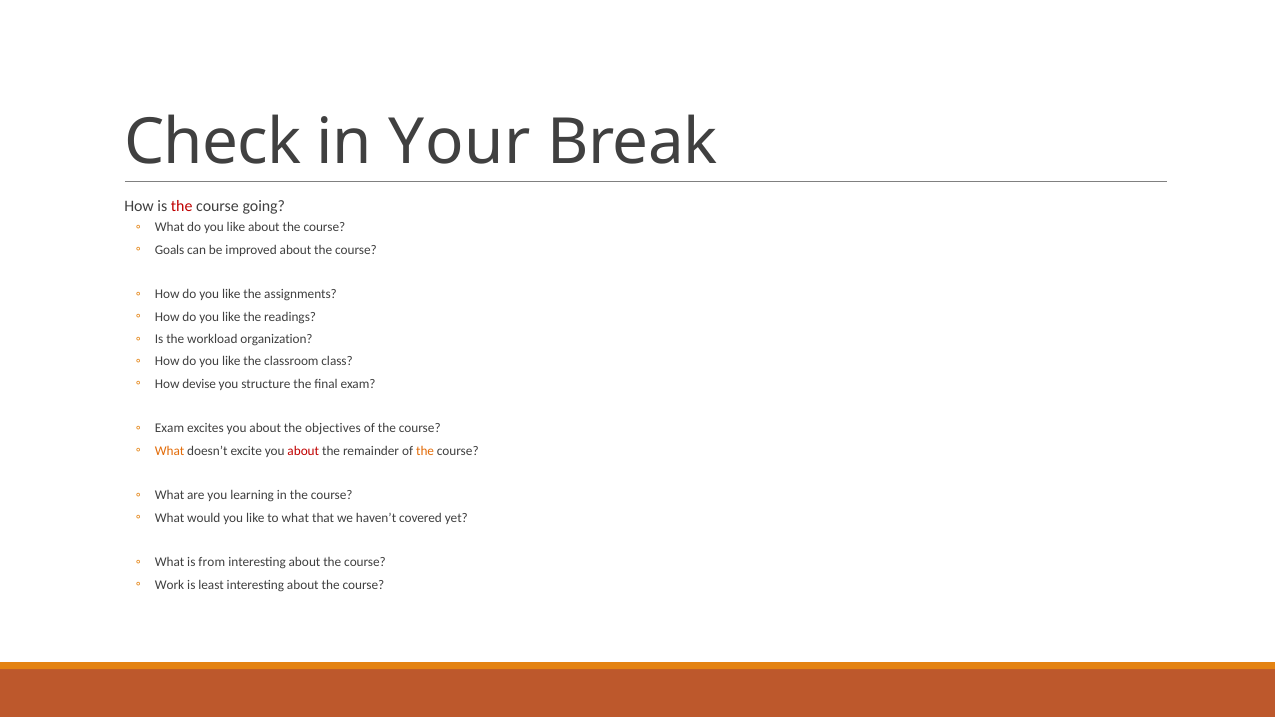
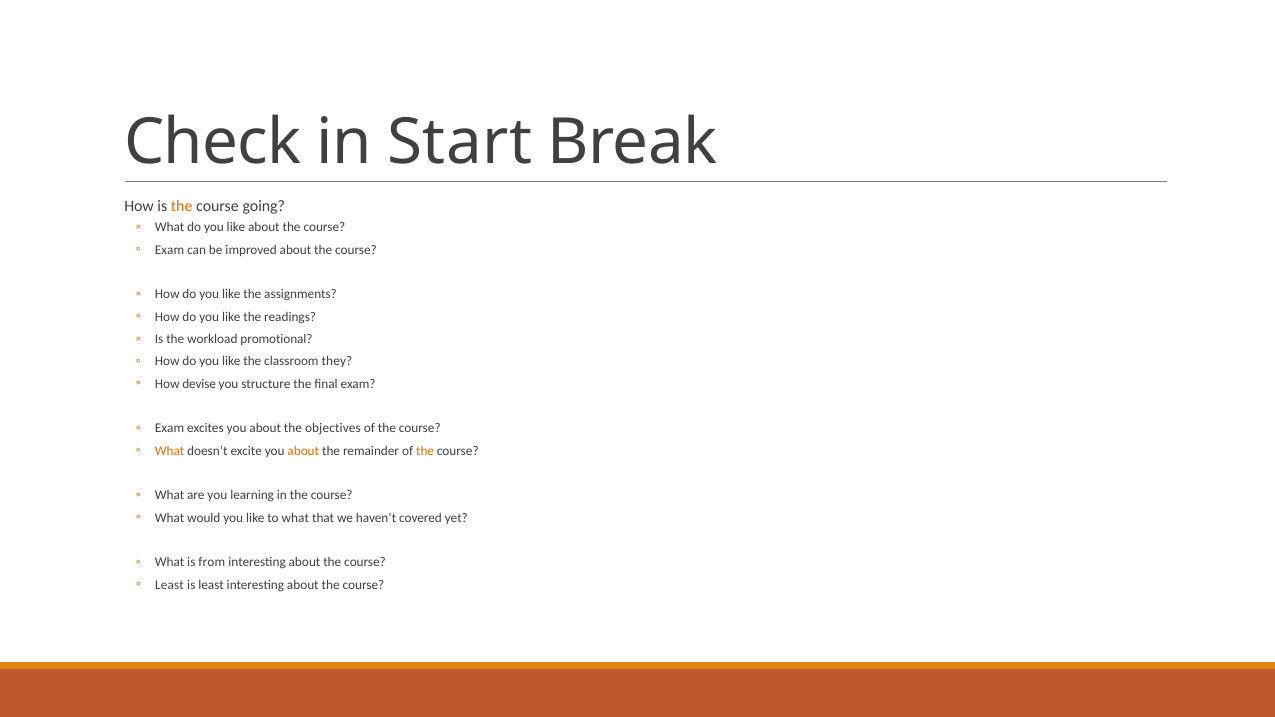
Your: Your -> Start (460, 143)
the colour: red -> orange (182, 206)
Goals: Goals -> Exam (170, 250)
organization: organization -> promotional (276, 339)
class: class -> they (337, 362)
about colour: red -> orange (303, 451)
Work: Work -> Least (169, 585)
